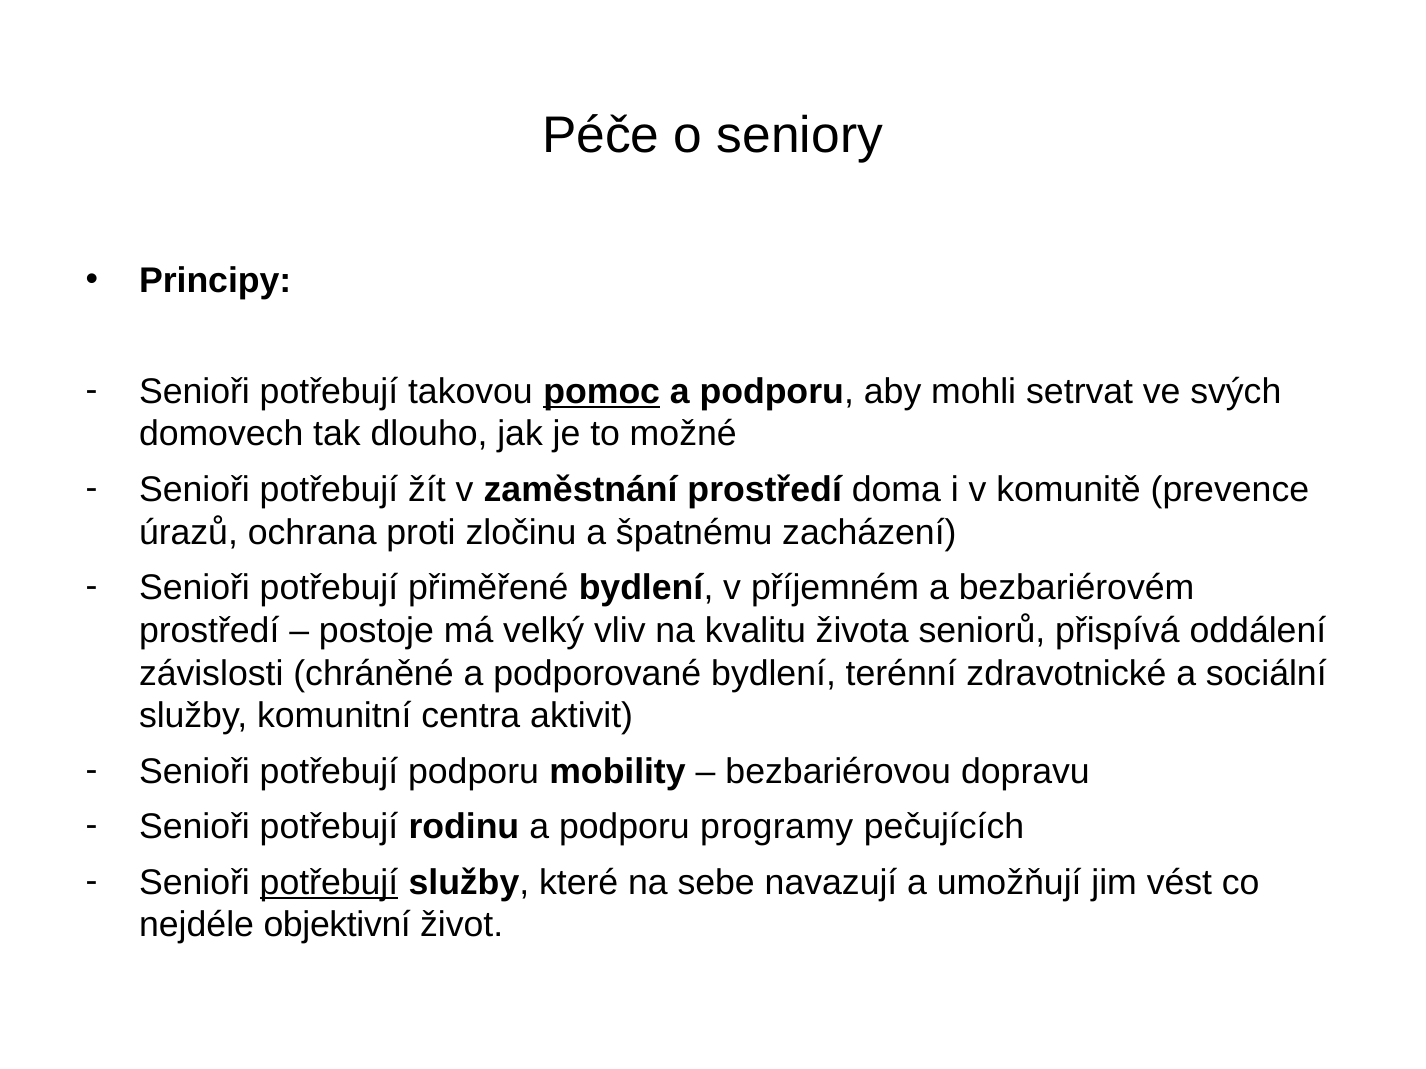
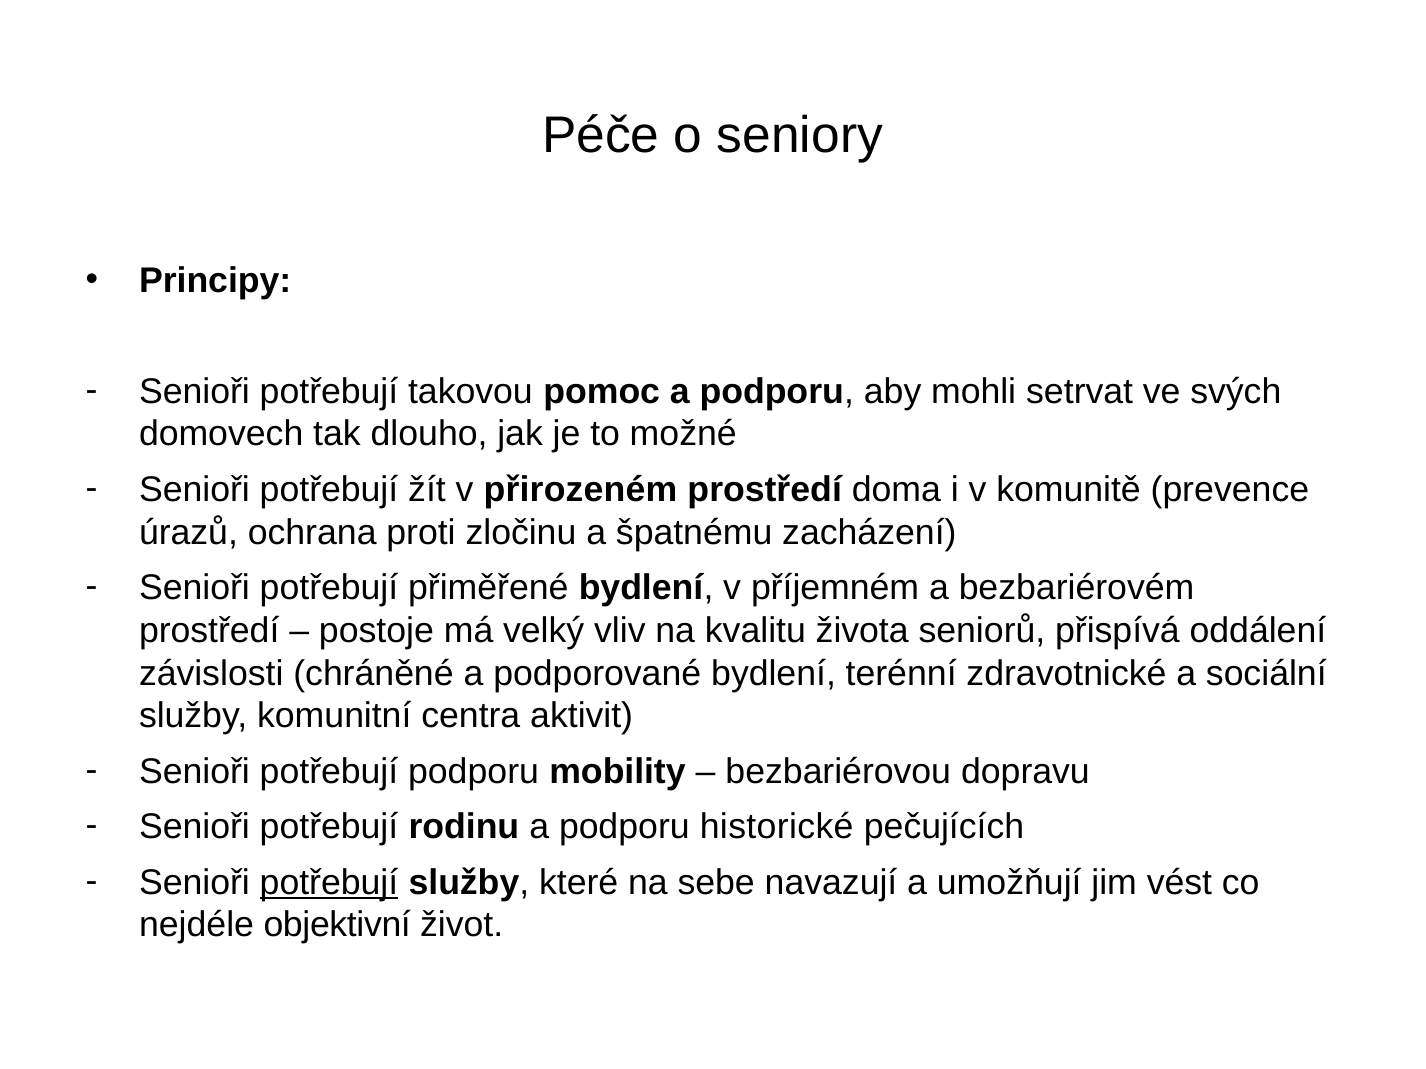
pomoc underline: present -> none (602, 392)
zaměstnání: zaměstnání -> přirozeném (581, 490)
programy: programy -> historické (777, 827)
